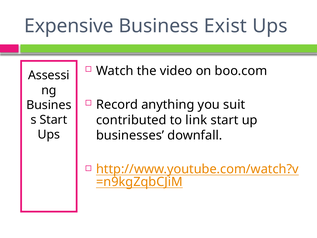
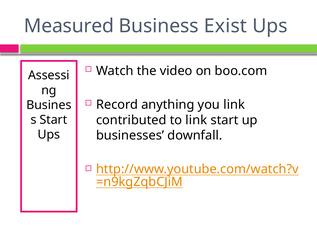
Expensive: Expensive -> Measured (69, 26)
you suit: suit -> link (234, 105)
